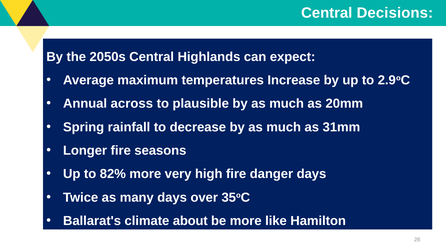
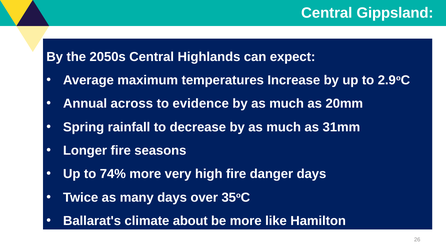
Decisions: Decisions -> Gippsland (395, 13)
plausible: plausible -> evidence (201, 104)
82%: 82% -> 74% (113, 174)
